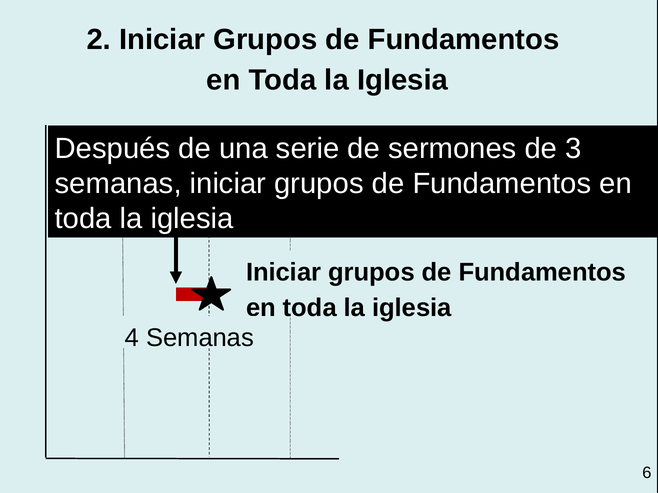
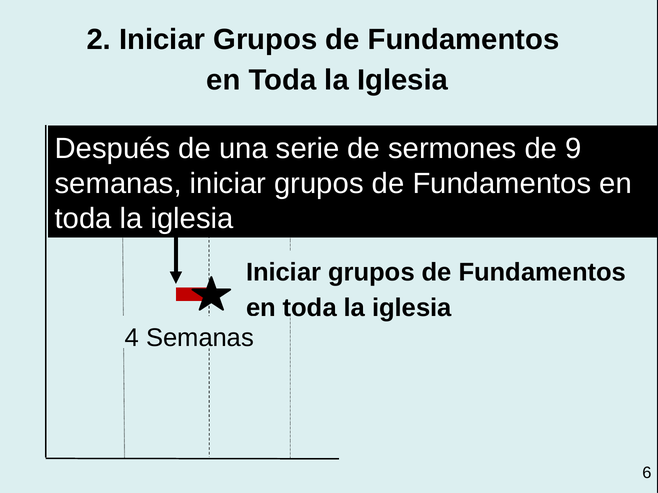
3: 3 -> 9 (574, 149)
